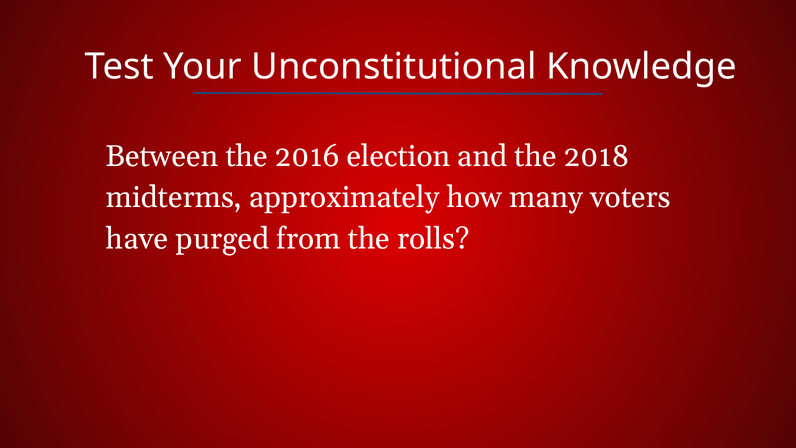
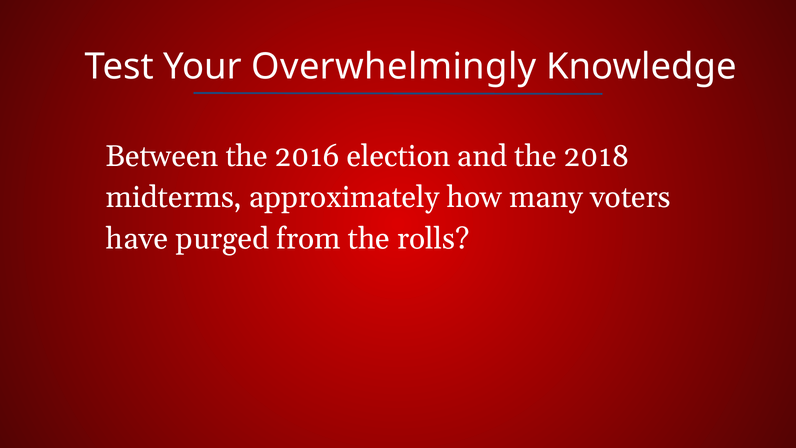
Unconstitutional: Unconstitutional -> Overwhelmingly (394, 67)
